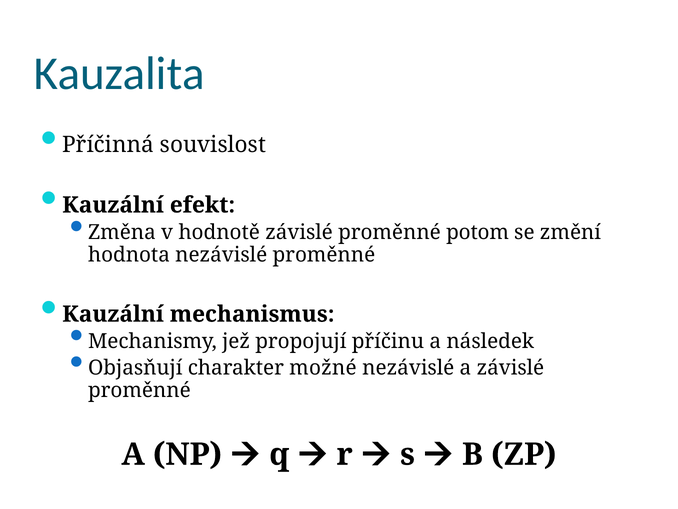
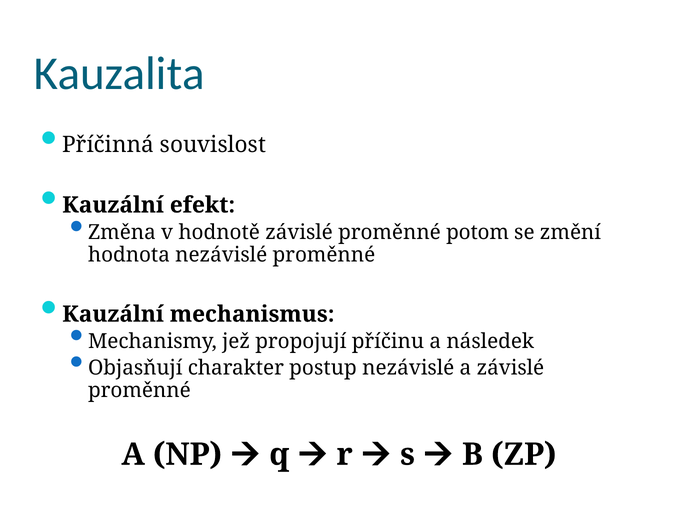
možné: možné -> postup (323, 368)
